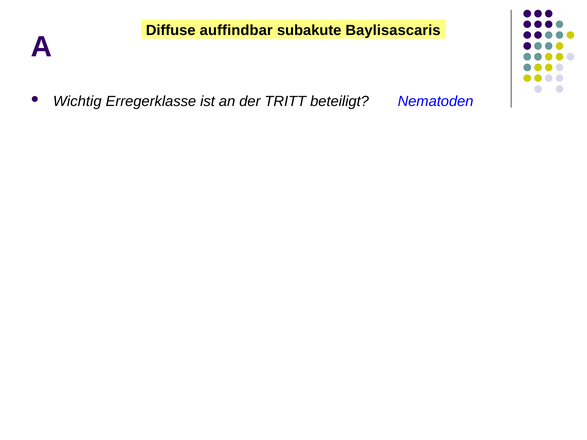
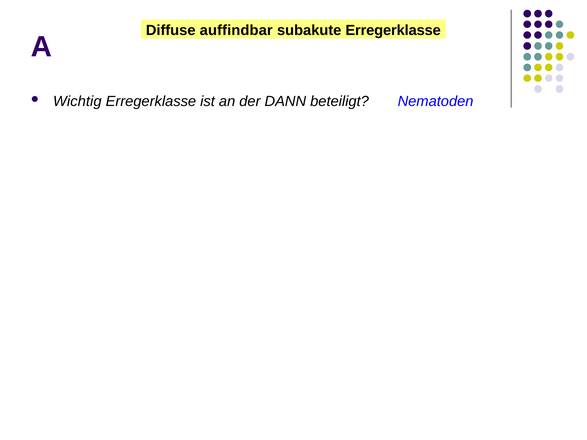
subakute Baylisascaris: Baylisascaris -> Erregerklasse (393, 30)
TRITT: TRITT -> DANN (285, 101)
